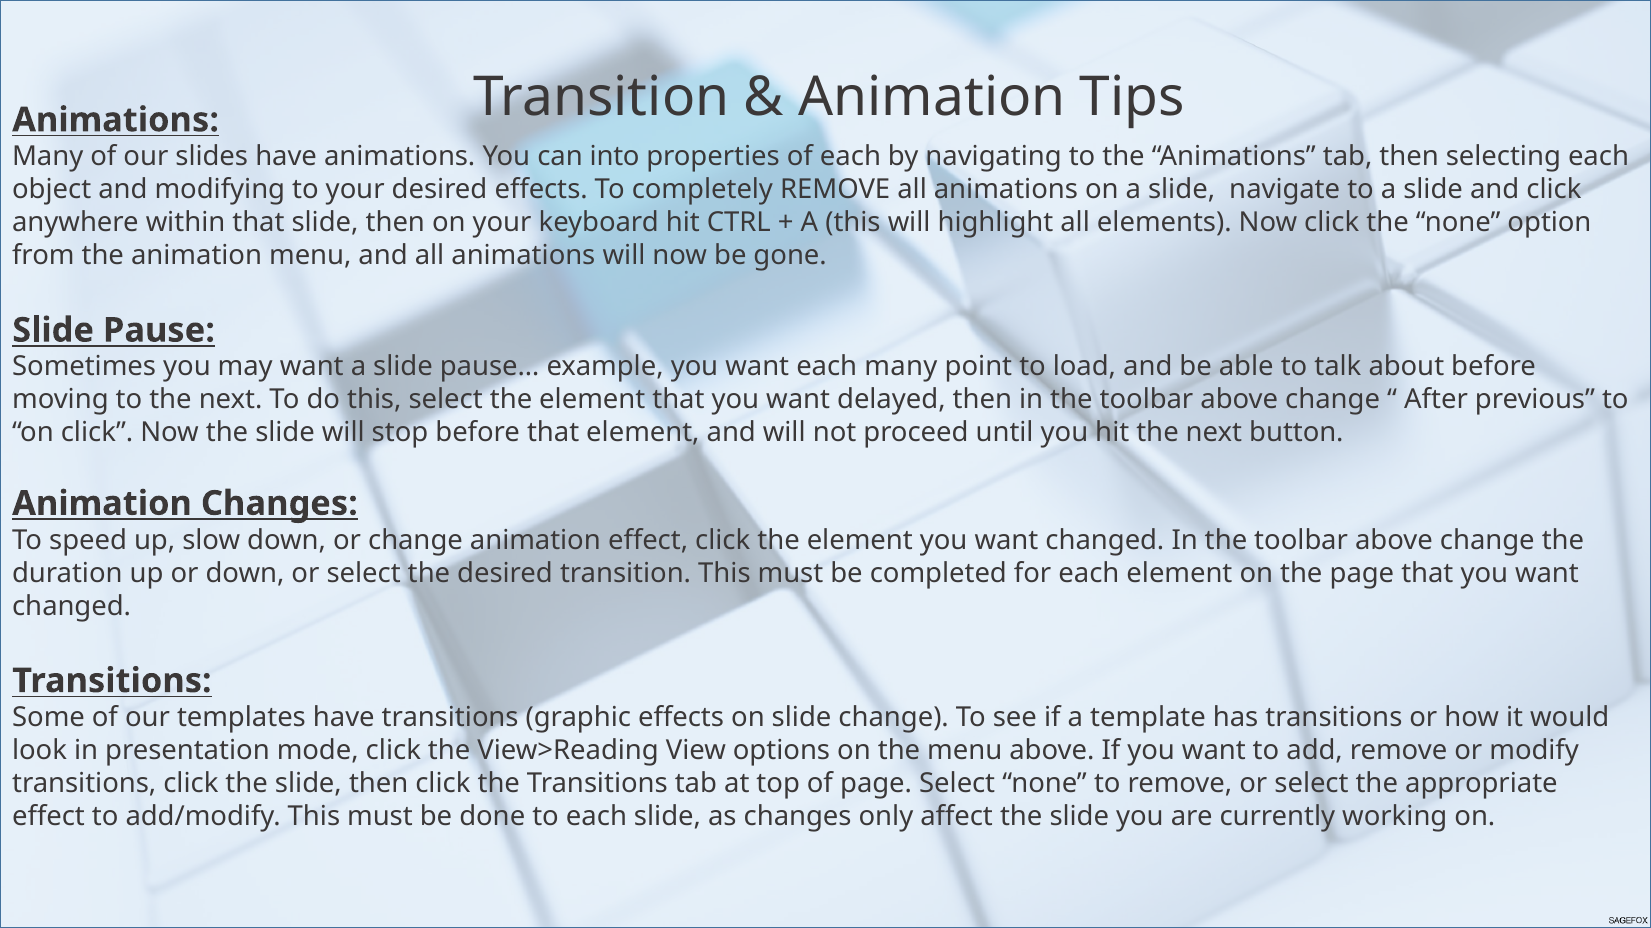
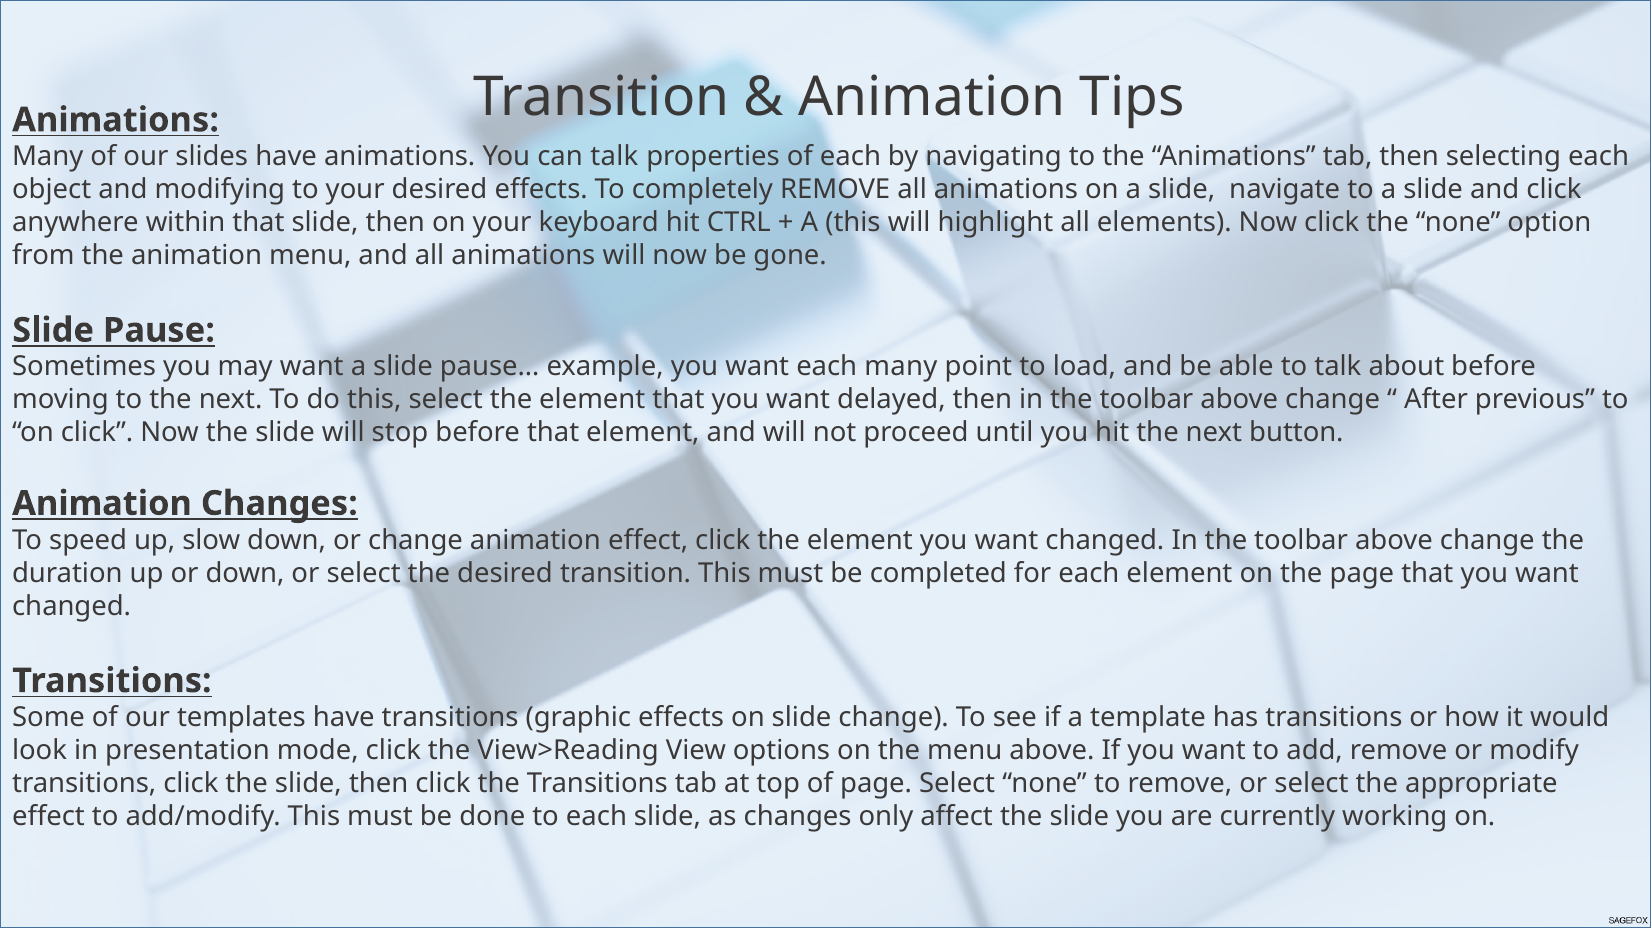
can into: into -> talk (614, 157)
